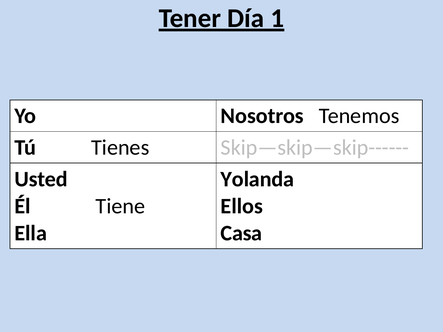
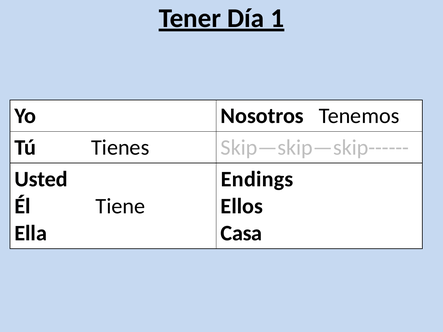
Yolanda: Yolanda -> Endings (257, 179)
